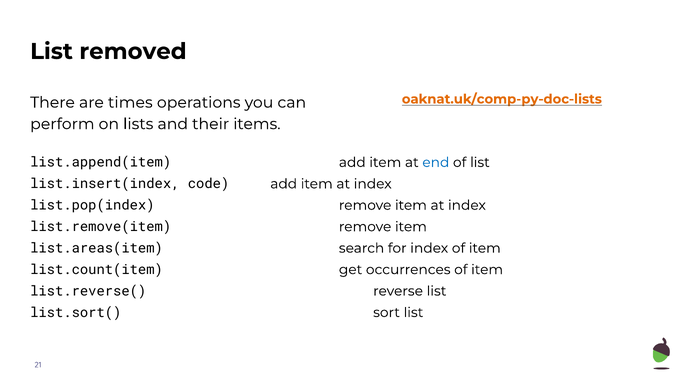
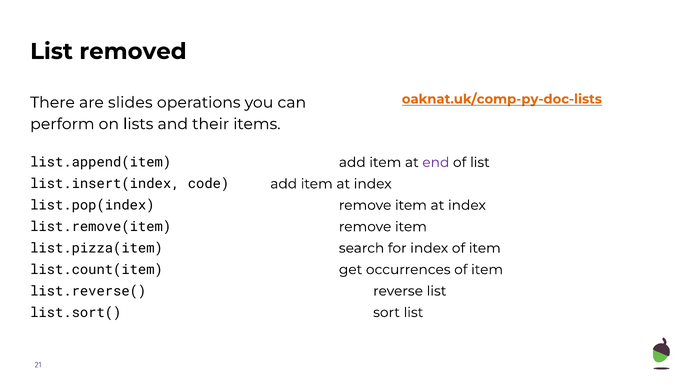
times: times -> slides (130, 102)
end colour: blue -> purple (436, 162)
list.areas(item: list.areas(item -> list.pizza(item (97, 248)
